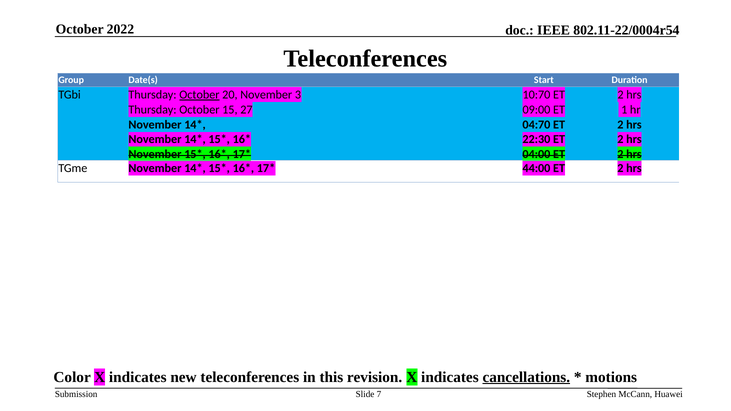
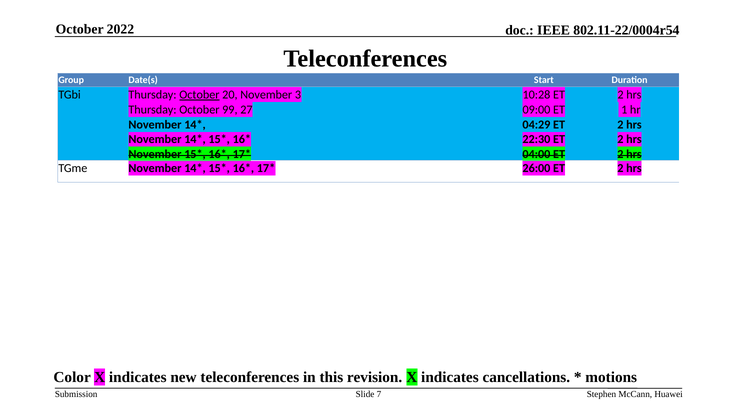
10:70: 10:70 -> 10:28 (536, 95)
15: 15 -> 99 (230, 110)
04:70: 04:70 -> 04:29 (536, 125)
44:00: 44:00 -> 26:00 (536, 168)
cancellations underline: present -> none (526, 377)
